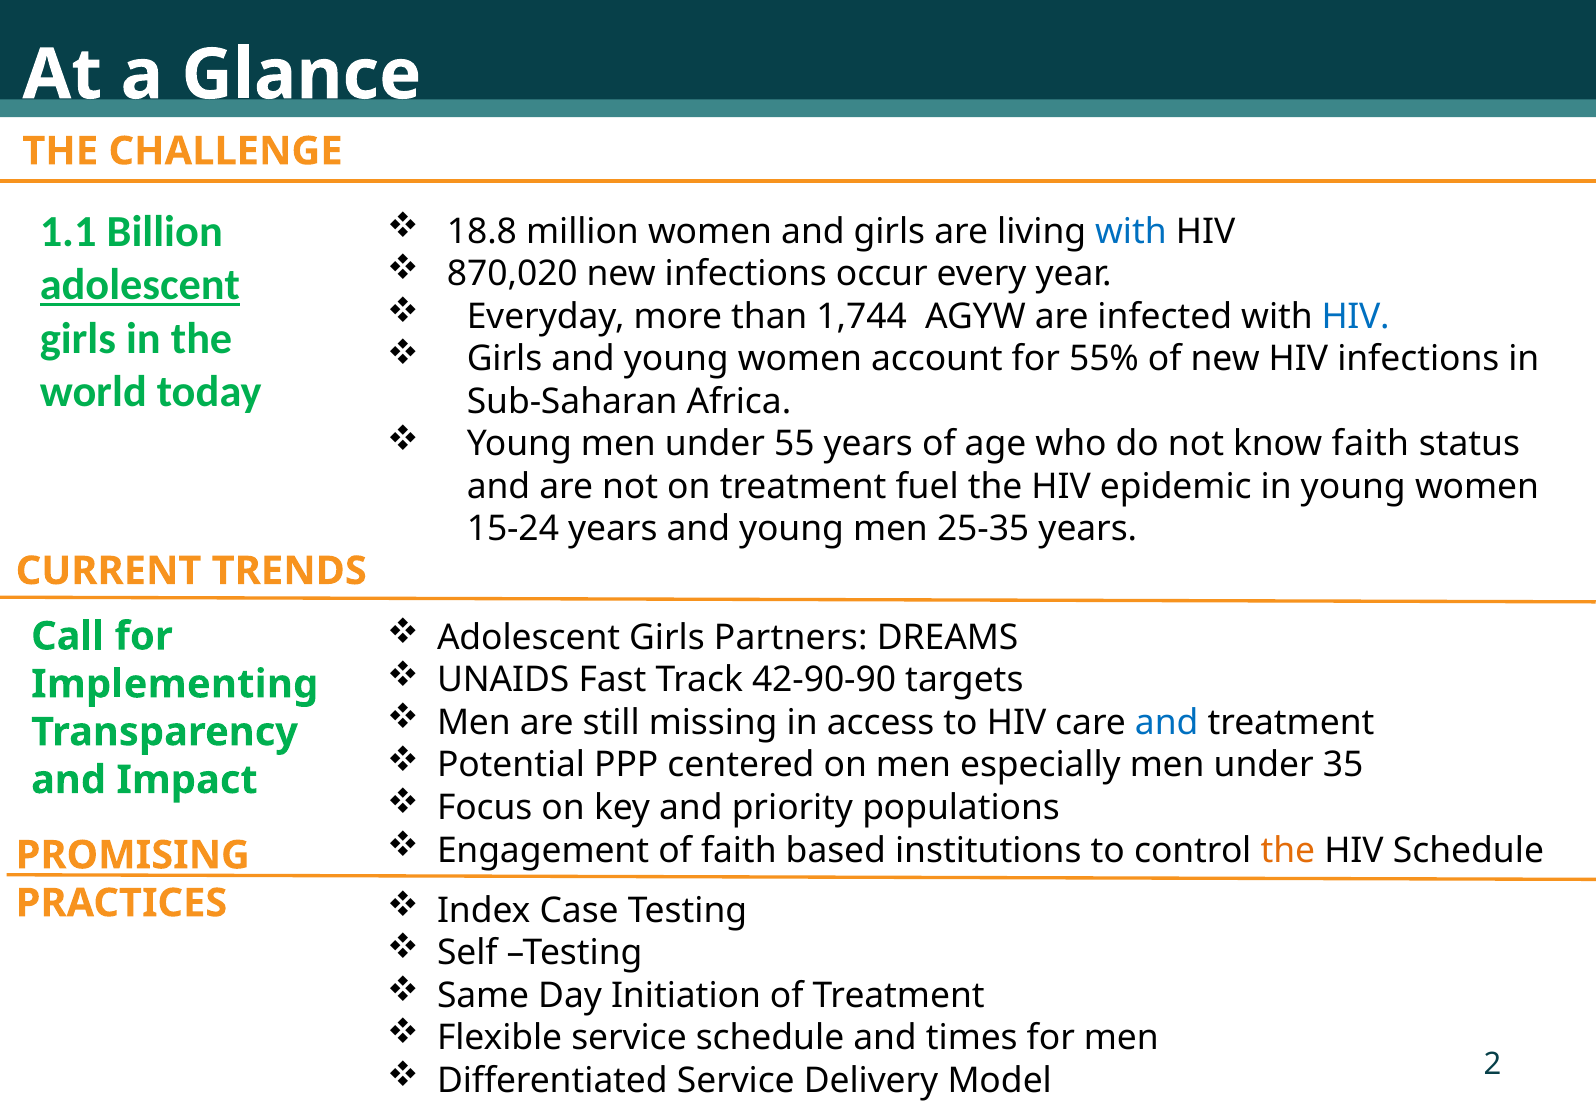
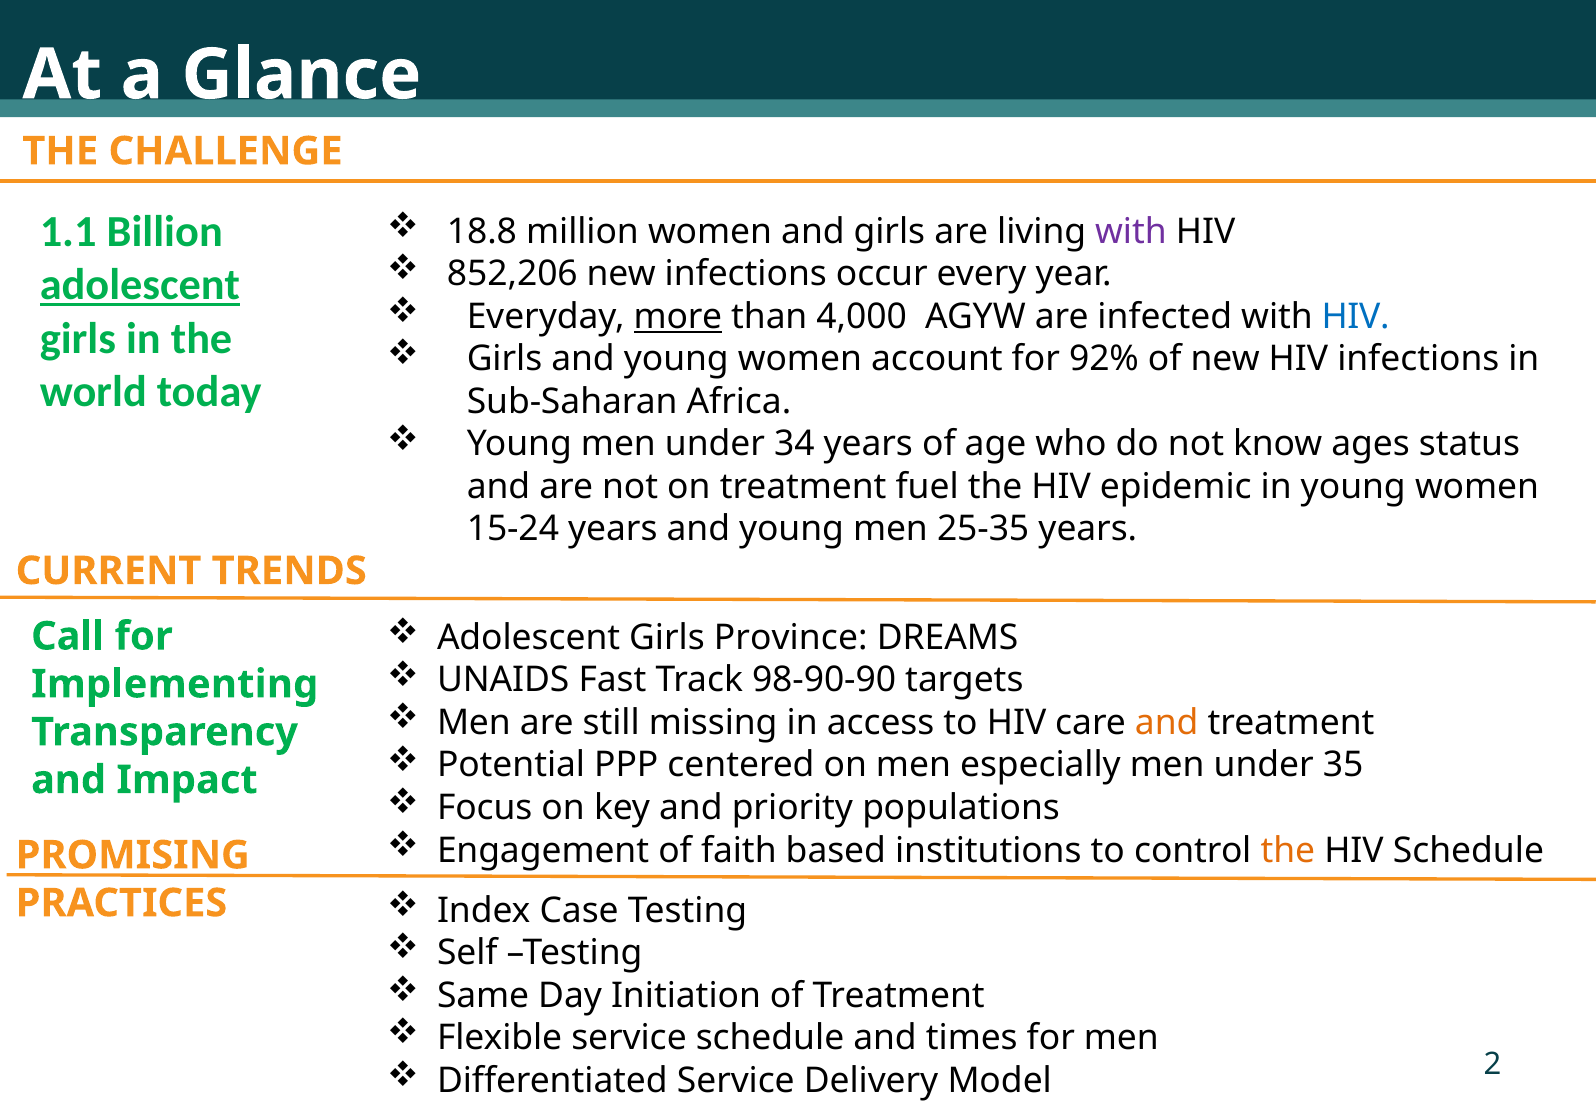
with colour: blue -> purple (1131, 232)
870,020: 870,020 -> 852,206 (512, 274)
more underline: none -> present (678, 317)
1,744: 1,744 -> 4,000 (862, 317)
55%: 55% -> 92% (1104, 359)
55: 55 -> 34 (794, 444)
know faith: faith -> ages (1371, 444)
Partners: Partners -> Province (791, 638)
42-90-90: 42-90-90 -> 98-90-90 (824, 680)
and colour: blue -> orange (1167, 723)
